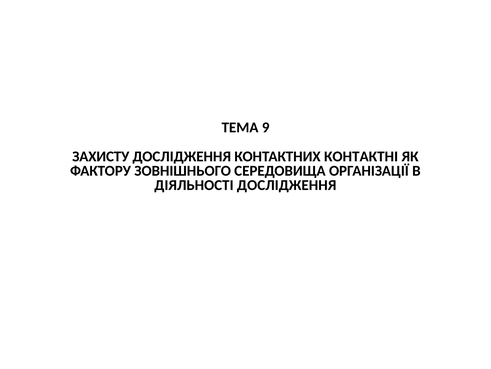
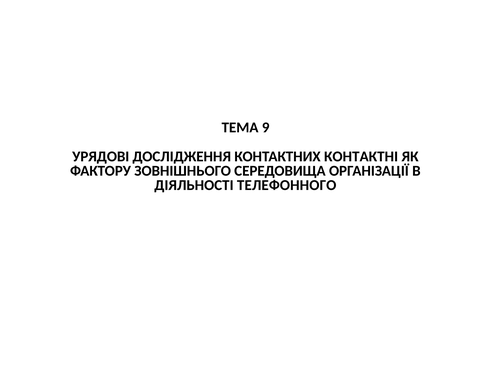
ЗАХИСТУ: ЗАХИСТУ -> УРЯДОВІ (101, 156)
ДІЯЛЬНОСТІ ДОСЛІДЖЕННЯ: ДОСЛІДЖЕННЯ -> ТЕЛЕФОННОГО (287, 185)
